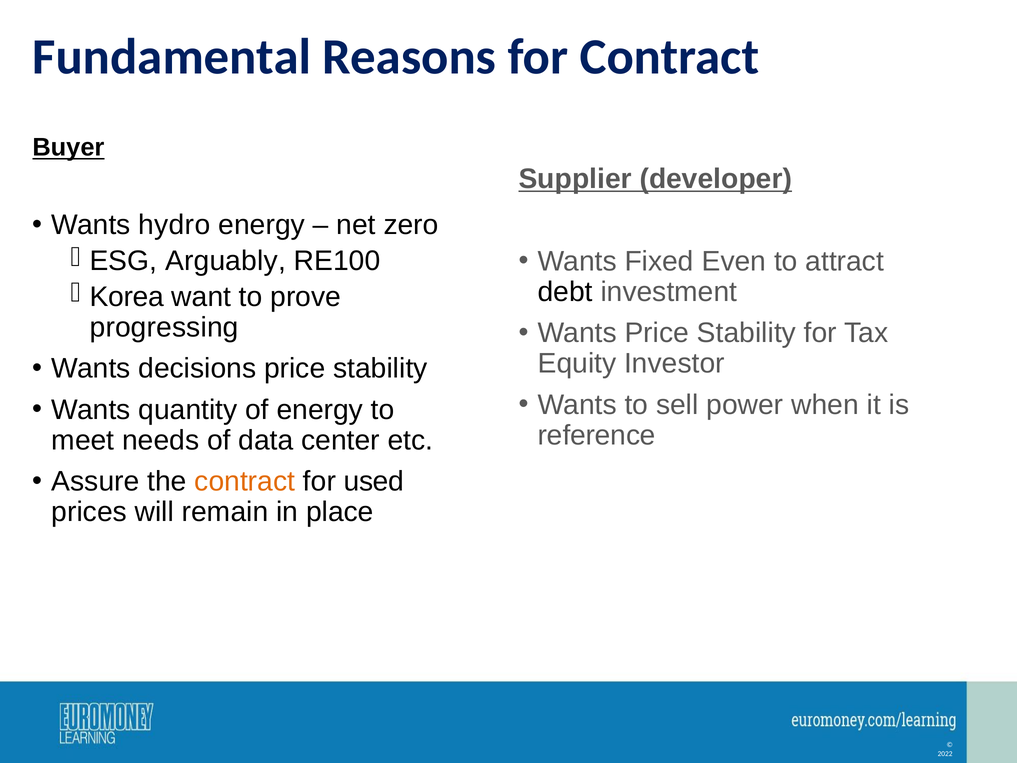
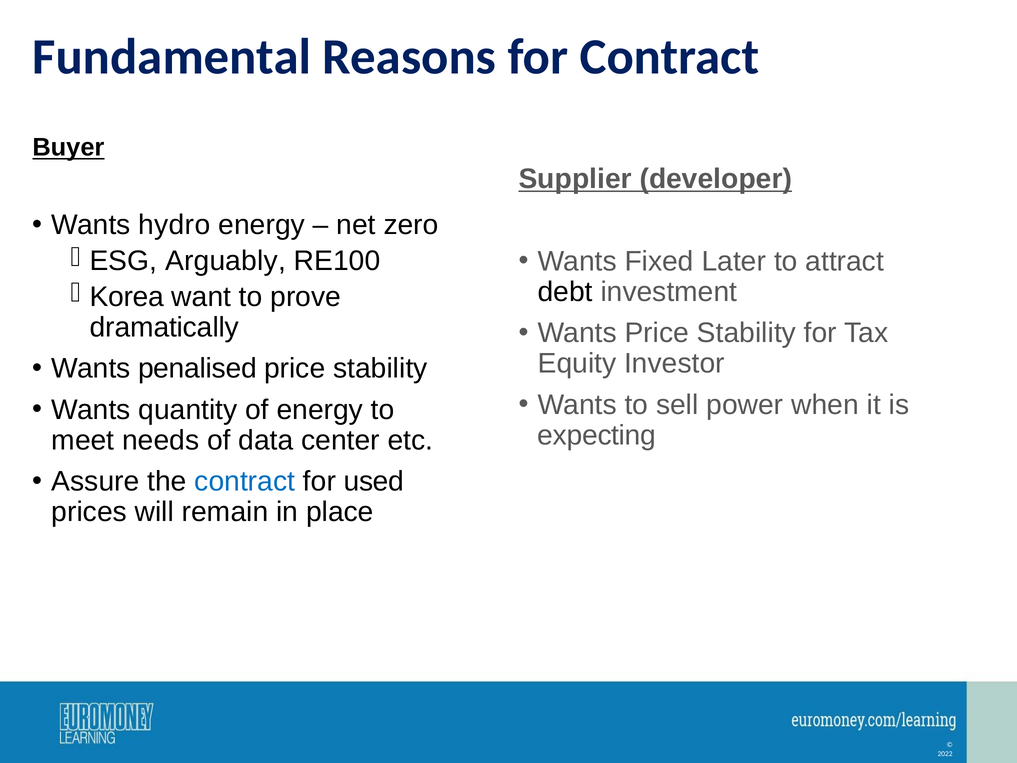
Even: Even -> Later (734, 261)
progressing: progressing -> dramatically (164, 327)
decisions: decisions -> penalised (197, 368)
reference: reference -> expecting (597, 435)
contract colour: orange -> blue (245, 481)
